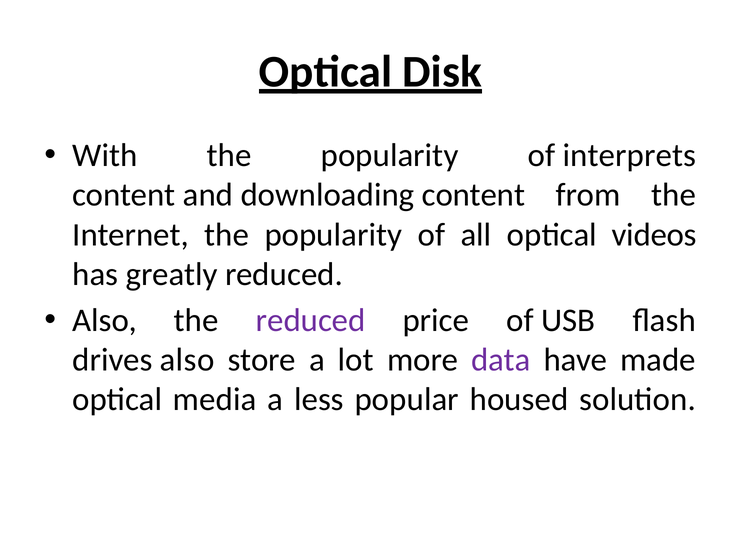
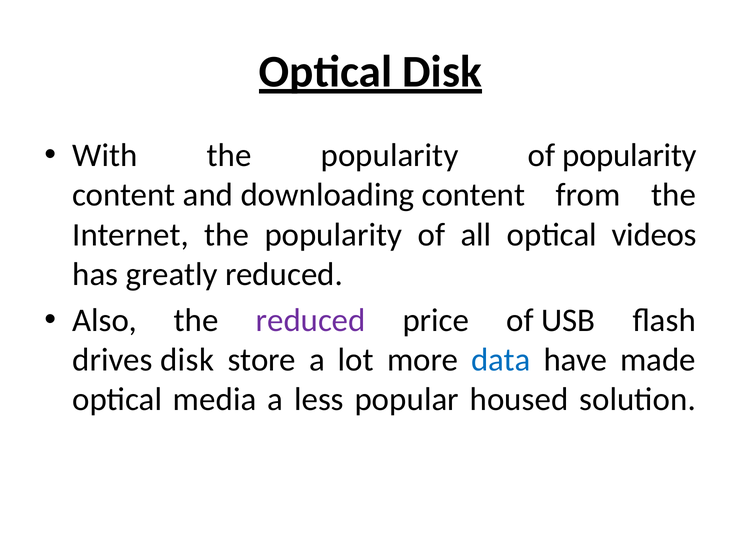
of interprets: interprets -> popularity (630, 155)
drives also: also -> disk (187, 360)
data colour: purple -> blue (501, 360)
